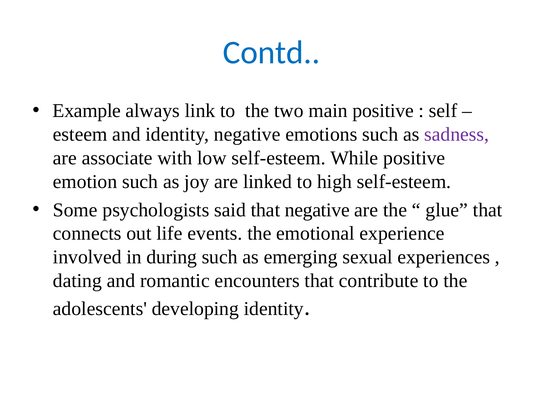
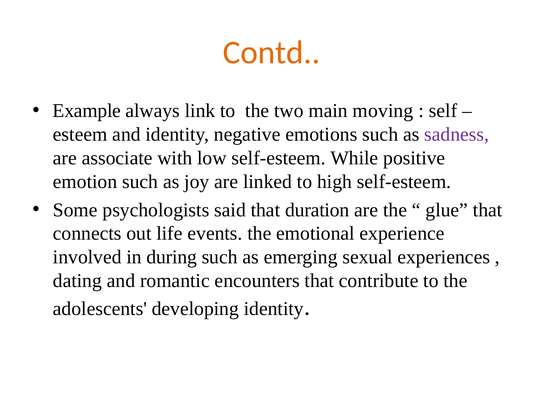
Contd colour: blue -> orange (271, 53)
main positive: positive -> moving (383, 111)
that negative: negative -> duration (317, 210)
